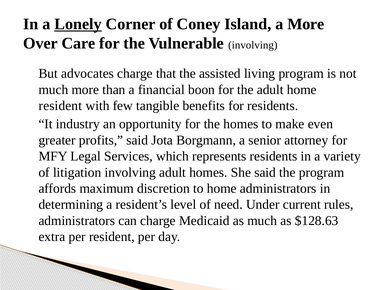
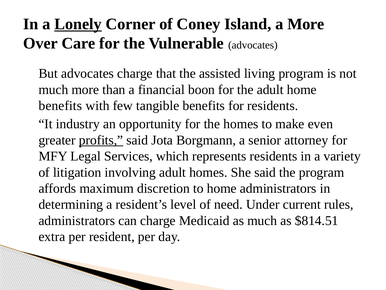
Vulnerable involving: involving -> advocates (253, 45)
resident: resident -> benefits (60, 106)
profits underline: none -> present (101, 140)
$128.63: $128.63 -> $814.51 (317, 220)
